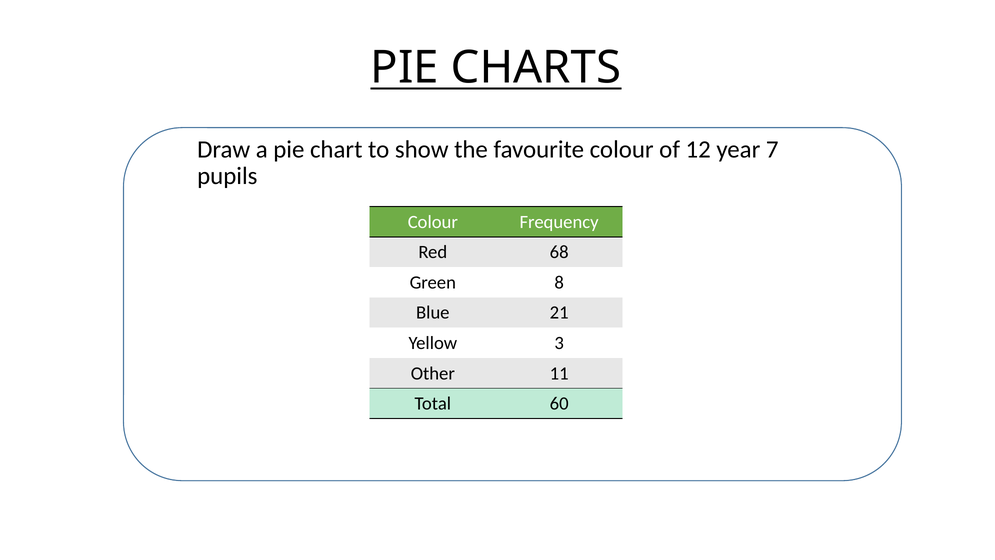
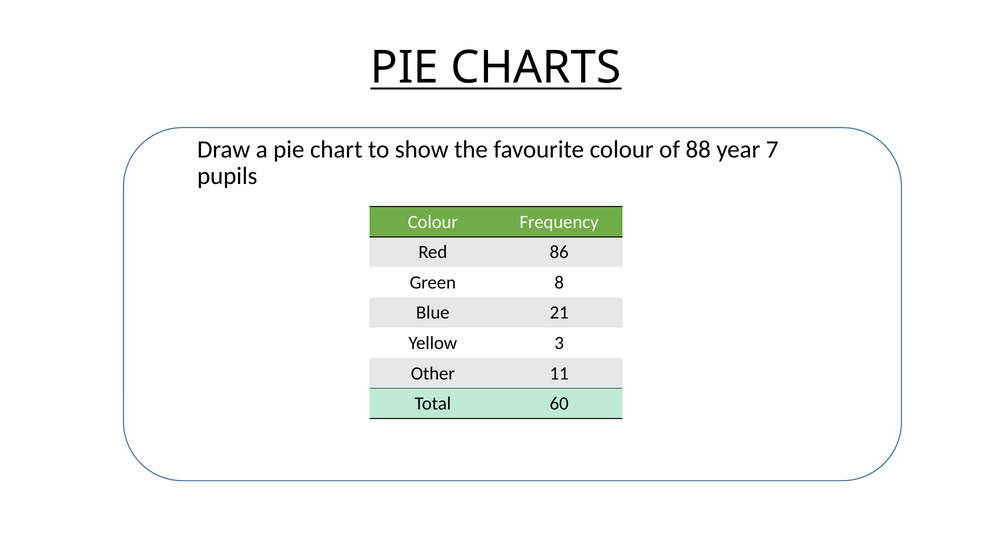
12: 12 -> 88 (698, 149)
68: 68 -> 86 (559, 252)
